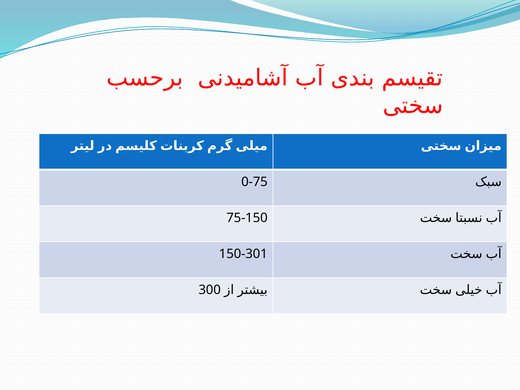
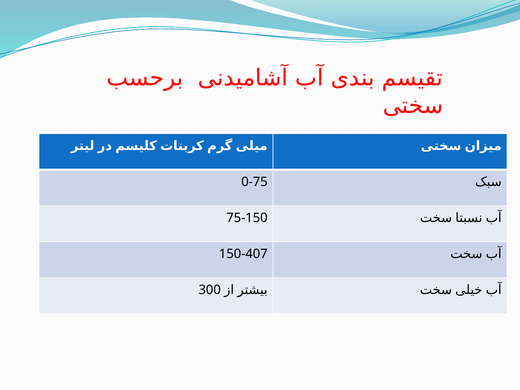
150-301: 150-301 -> 150-407 (243, 254)
